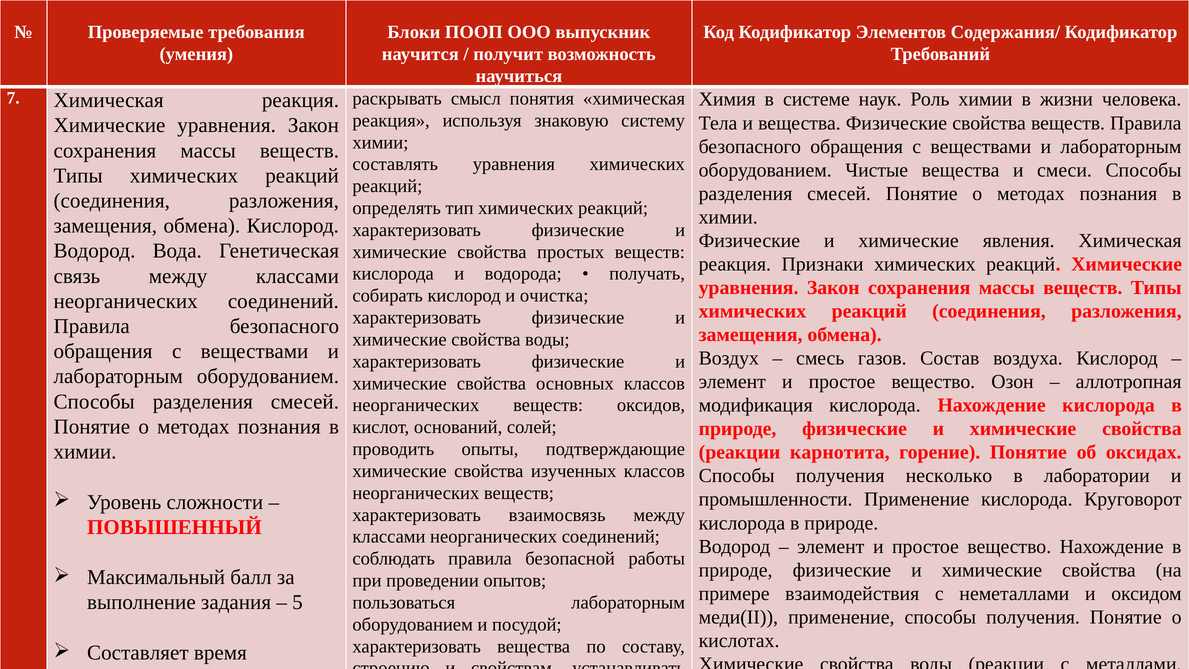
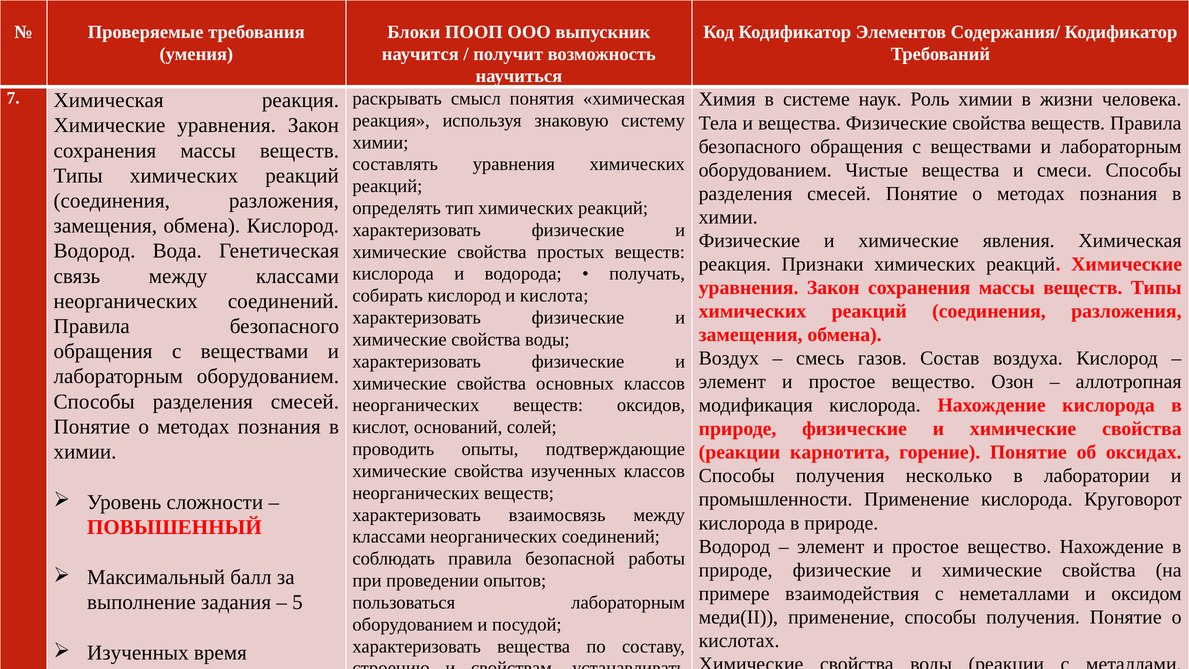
очистка: очистка -> кислота (554, 296)
Составляет: Составляет -> Изученных (138, 653)
